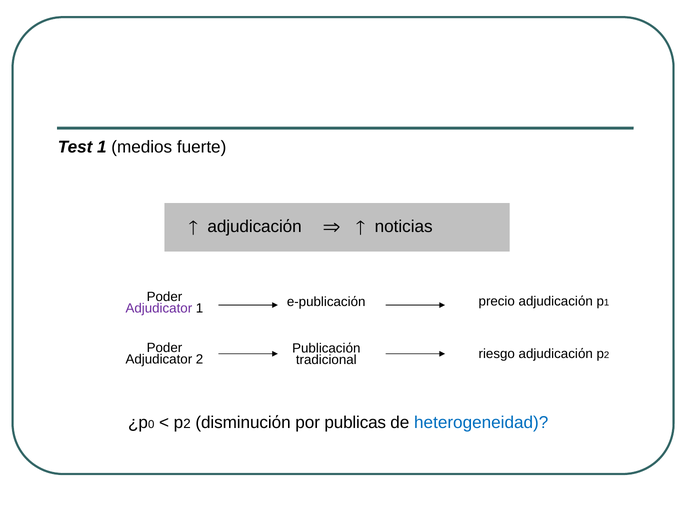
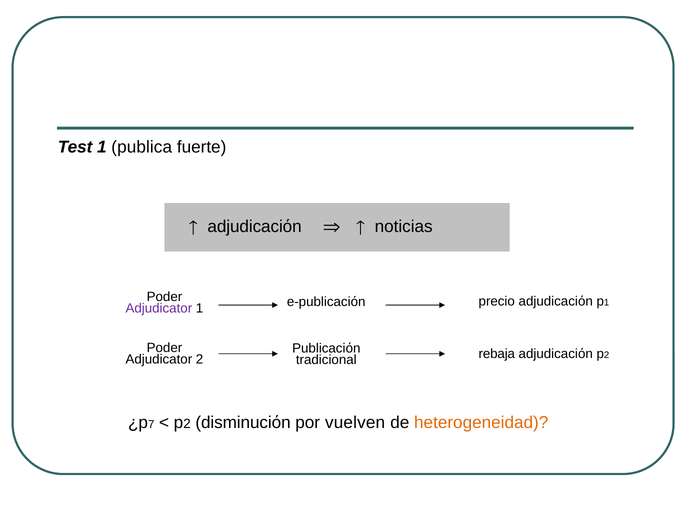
medios: medios -> publica (142, 147)
riesgo: riesgo -> rebaja (497, 354)
0: 0 -> 7 (151, 424)
publicas: publicas -> vuelven (355, 422)
heterogeneidad colour: blue -> orange (481, 422)
